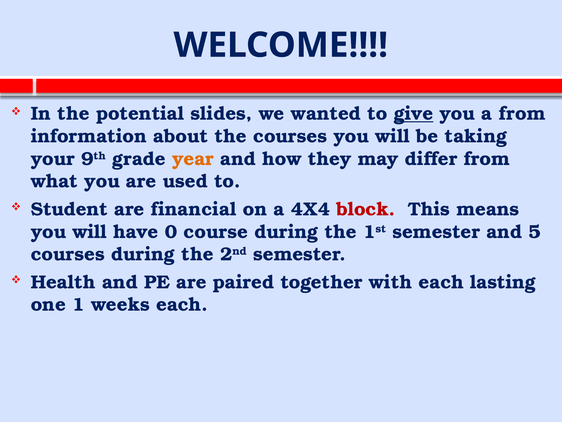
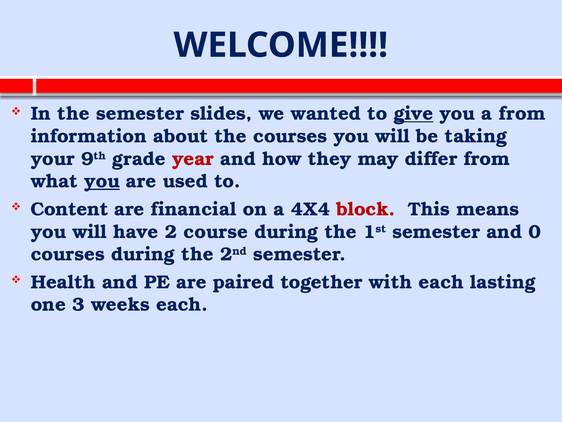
the potential: potential -> semester (140, 114)
year colour: orange -> red (193, 159)
you underline: none -> present (102, 181)
Student: Student -> Content (69, 209)
0: 0 -> 2 (171, 232)
5: 5 -> 0 (535, 232)
1: 1 -> 3 (78, 304)
